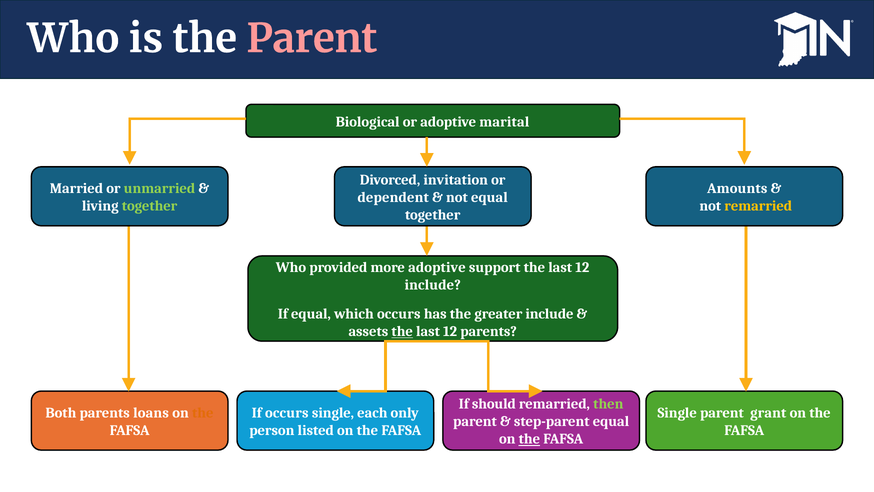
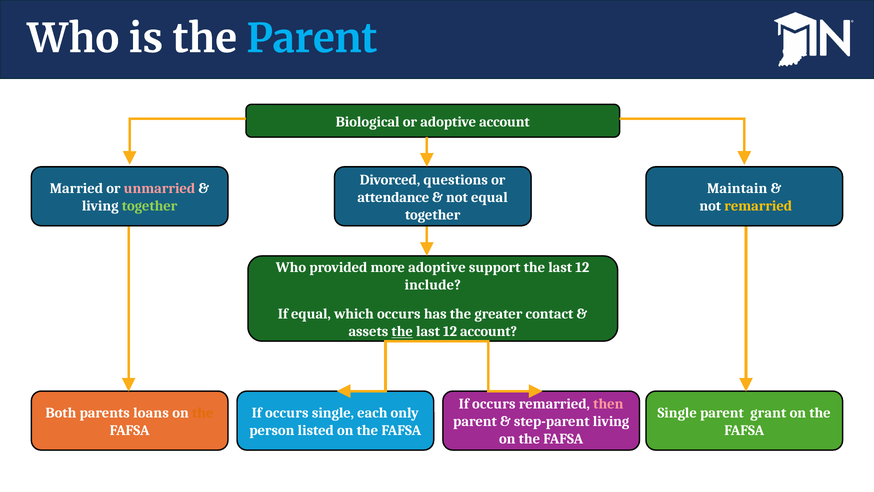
Parent colour: pink -> light blue (312, 39)
adoptive marital: marital -> account (505, 122)
invitation: invitation -> questions (456, 180)
unmarried colour: light green -> pink (159, 188)
Amounts: Amounts -> Maintain (737, 188)
dependent: dependent -> attendance (393, 197)
greater include: include -> contact (549, 314)
12 parents: parents -> account (489, 331)
should: should -> occurs (494, 404)
then colour: light green -> pink (608, 404)
step-parent equal: equal -> living (611, 421)
the underline: present -> none (529, 439)
